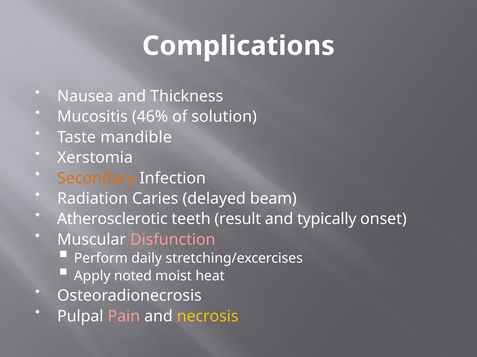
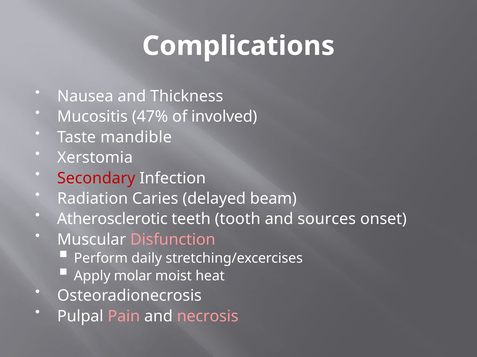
46%: 46% -> 47% (150, 117)
solution: solution -> involved (224, 117)
Secondary colour: orange -> red (96, 179)
result: result -> tooth (238, 220)
typically: typically -> sources (327, 220)
noted: noted -> molar (133, 277)
necrosis colour: yellow -> pink (208, 317)
